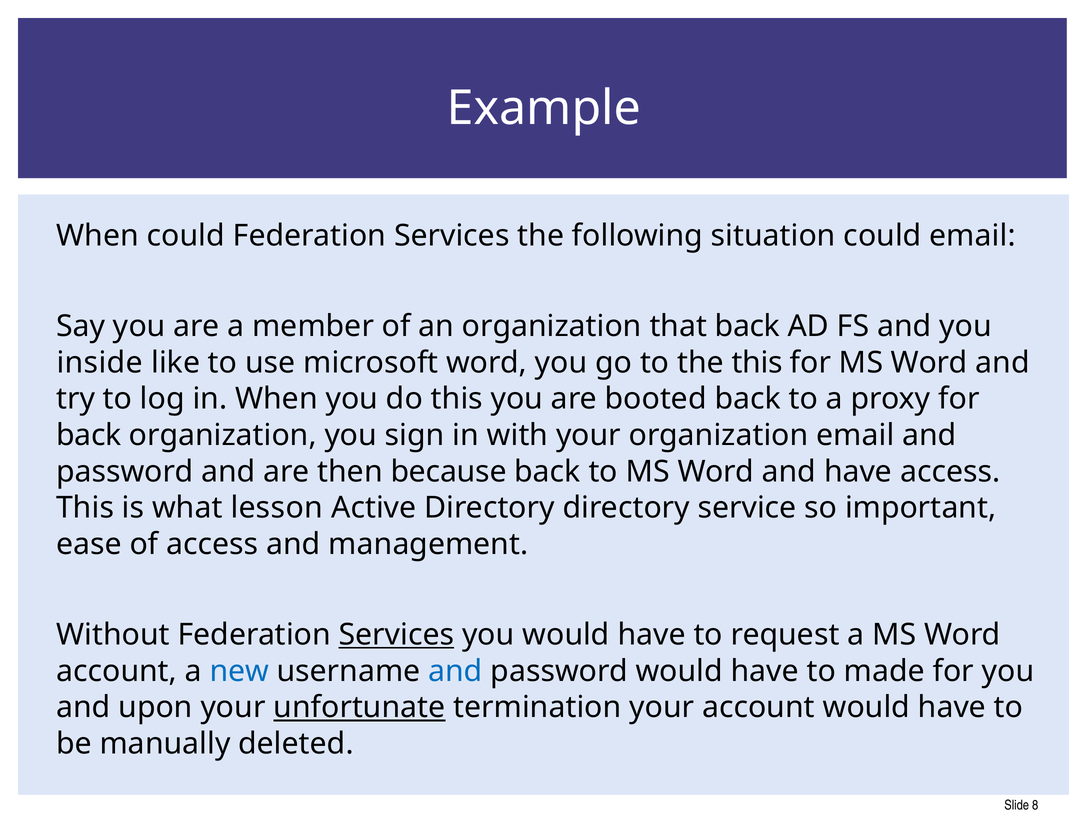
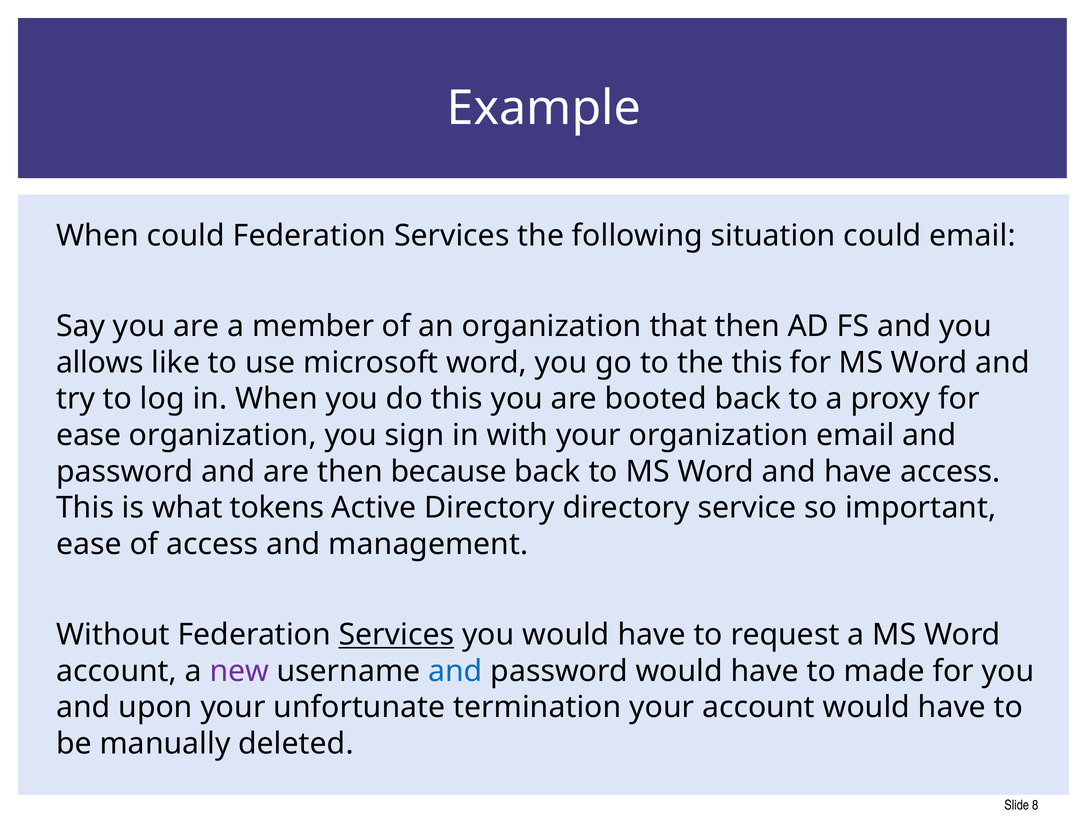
that back: back -> then (747, 326)
inside: inside -> allows (100, 363)
back: back -> ease (89, 435)
lesson: lesson -> tokens (277, 508)
new colour: blue -> purple (239, 671)
unfortunate underline: present -> none (359, 707)
